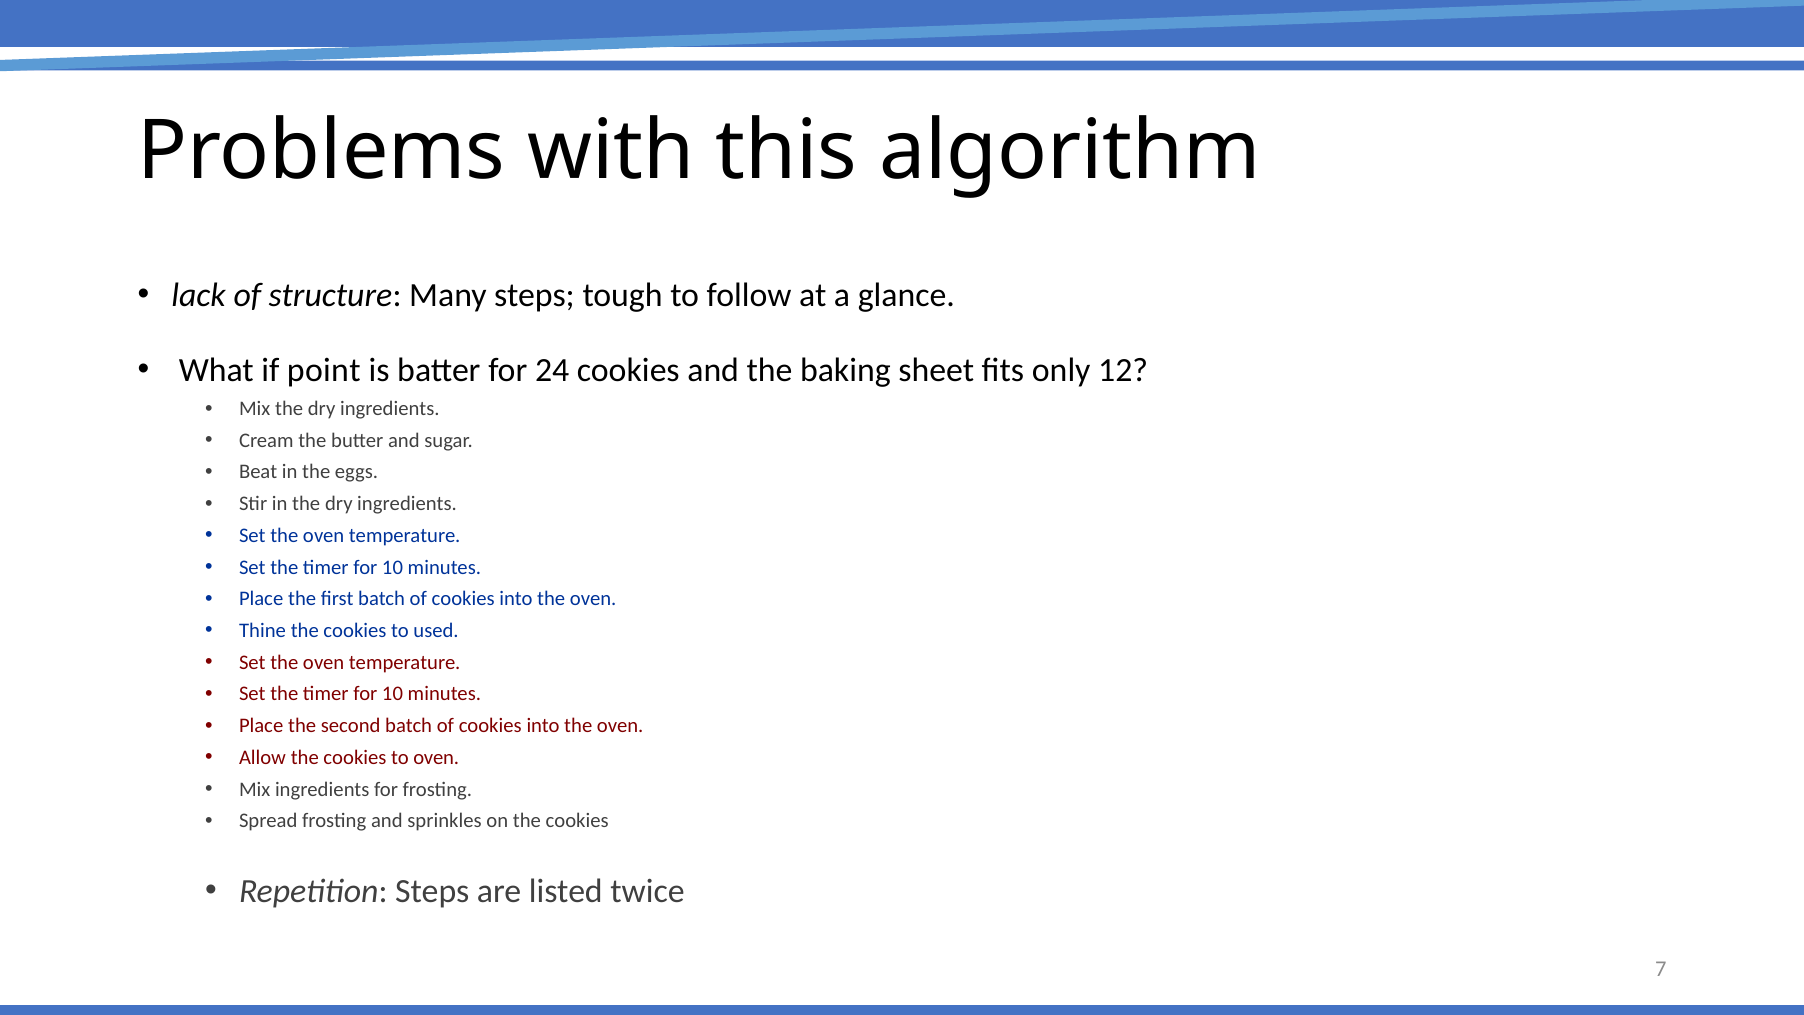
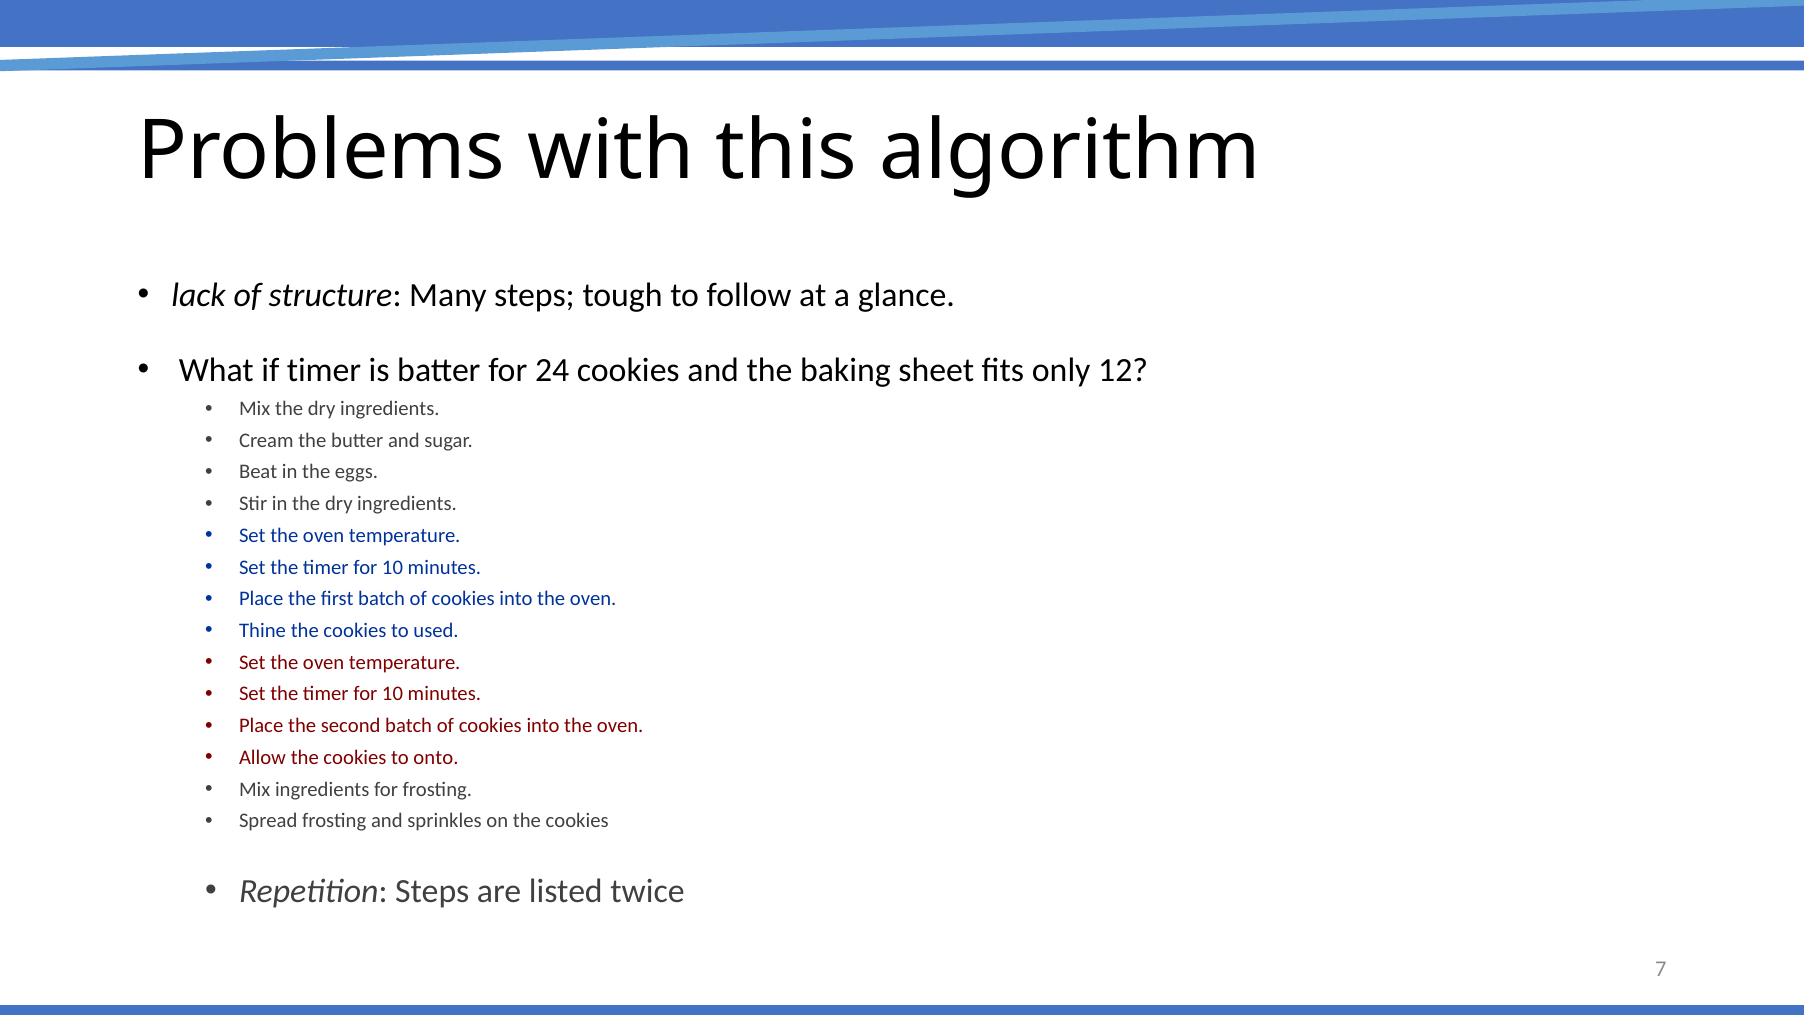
if point: point -> timer (324, 370)
to oven: oven -> onto (436, 757)
